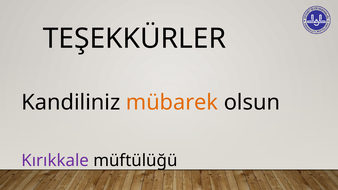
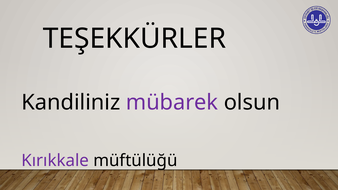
mübarek colour: orange -> purple (172, 102)
